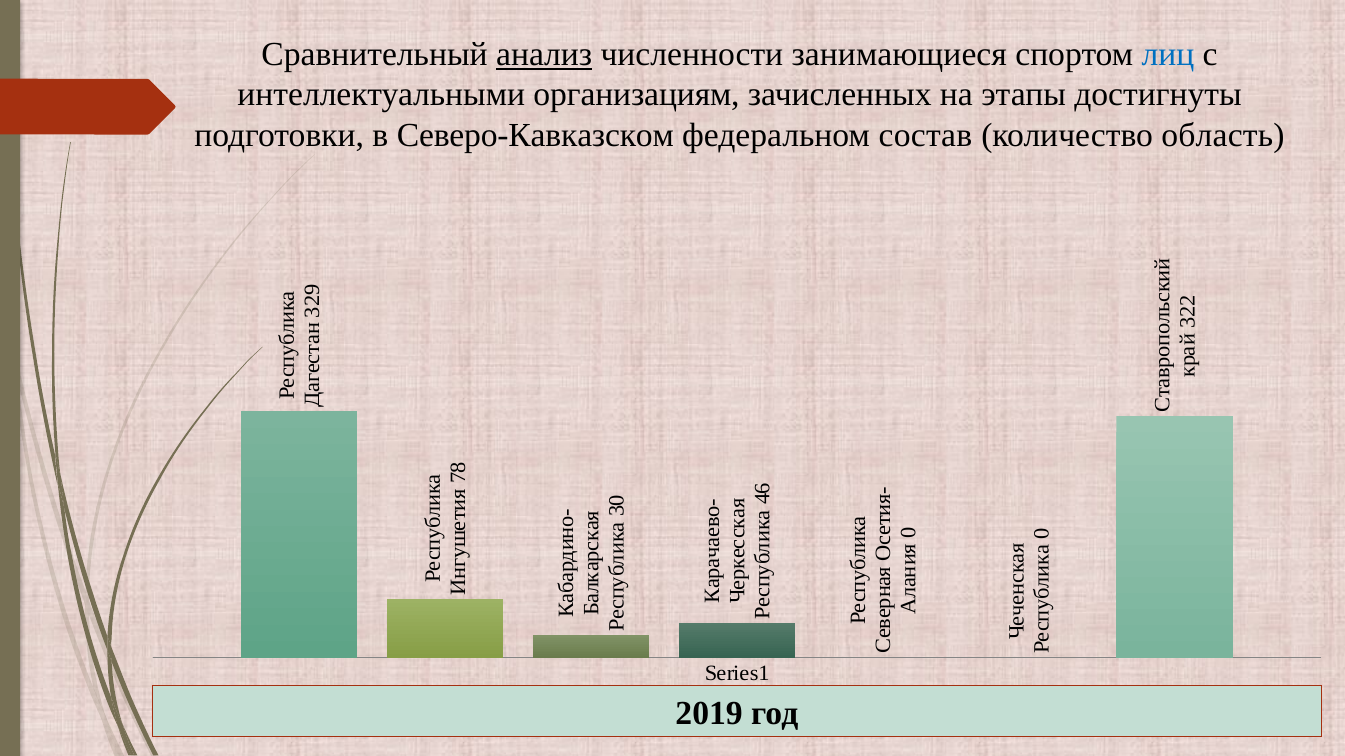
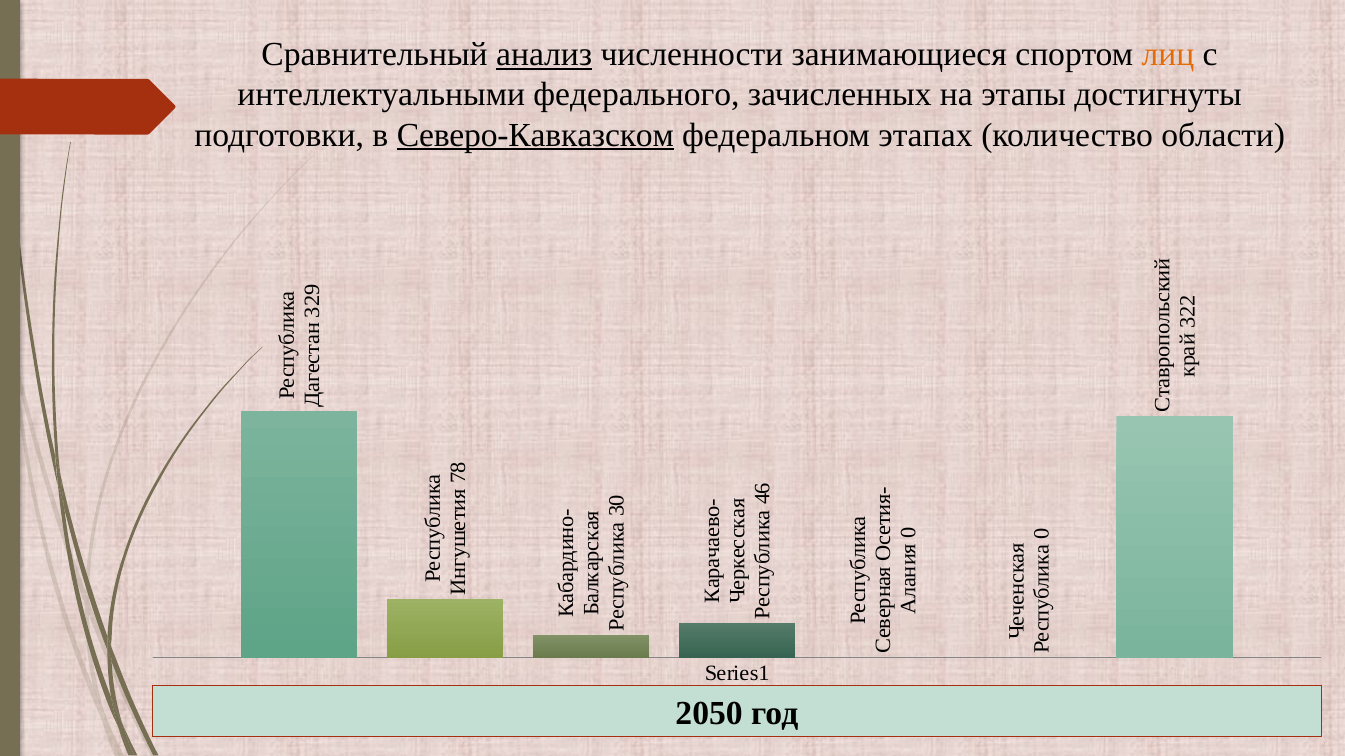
лиц colour: blue -> orange (1168, 54)
организациям: организациям -> федерального (637, 95)
Северо-Кавказском underline: none -> present (535, 135)
состав: состав -> этапах (926, 135)
область: область -> области (1223, 135)
2019: 2019 -> 2050 (709, 714)
